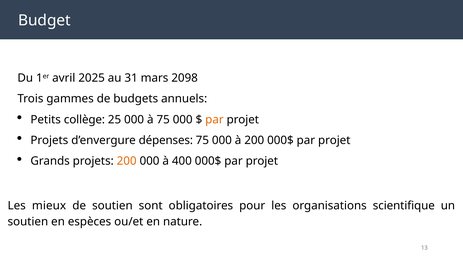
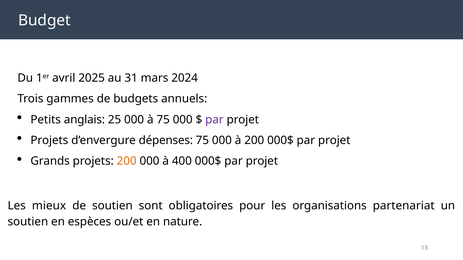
2098: 2098 -> 2024 (185, 78)
collège: collège -> anglais (84, 120)
par colour: orange -> purple (214, 120)
scientifique: scientifique -> partenariat (404, 206)
